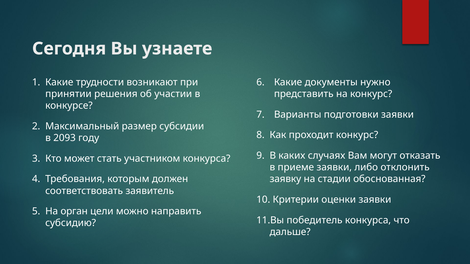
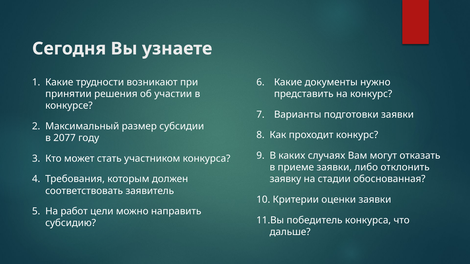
2093: 2093 -> 2077 (65, 138)
орган: орган -> работ (74, 212)
